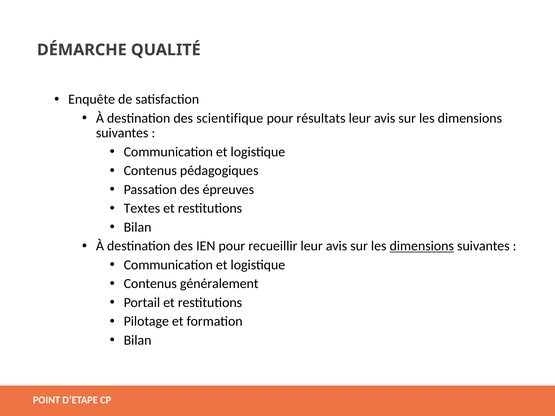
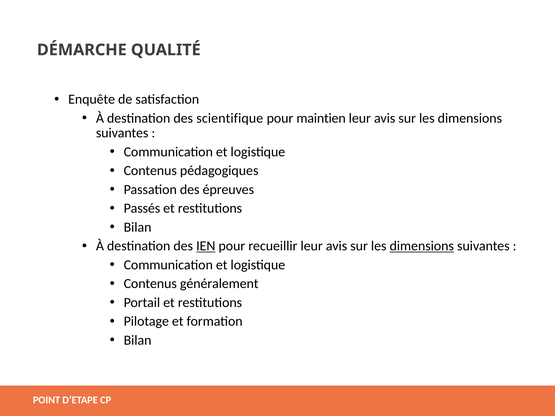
résultats: résultats -> maintien (321, 118)
Textes: Textes -> Passés (142, 209)
IEN underline: none -> present (206, 246)
